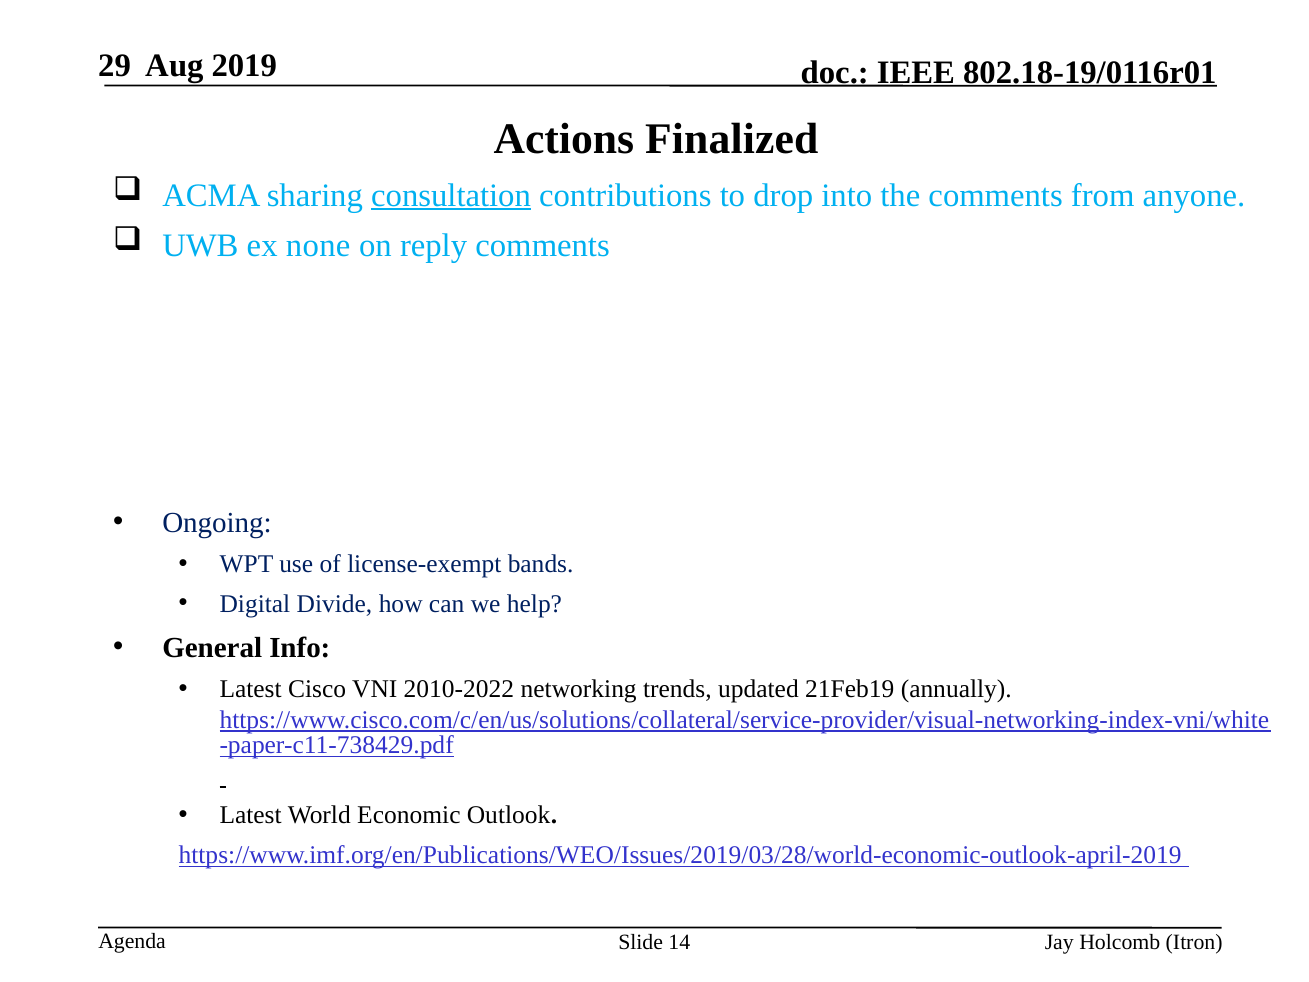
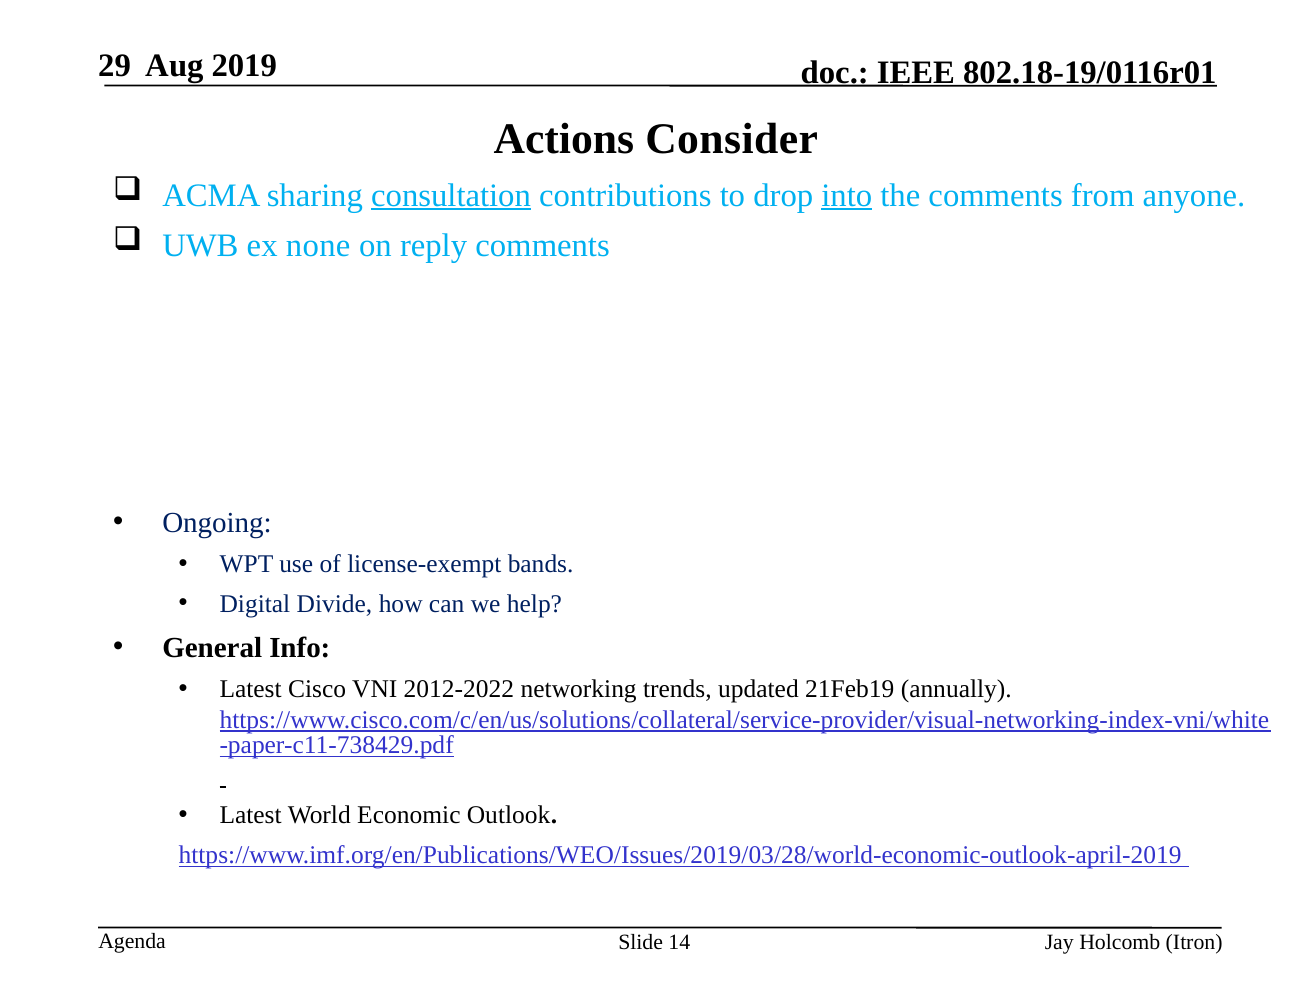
Finalized: Finalized -> Consider (732, 139)
into underline: none -> present (847, 195)
2010-2022: 2010-2022 -> 2012-2022 (459, 689)
